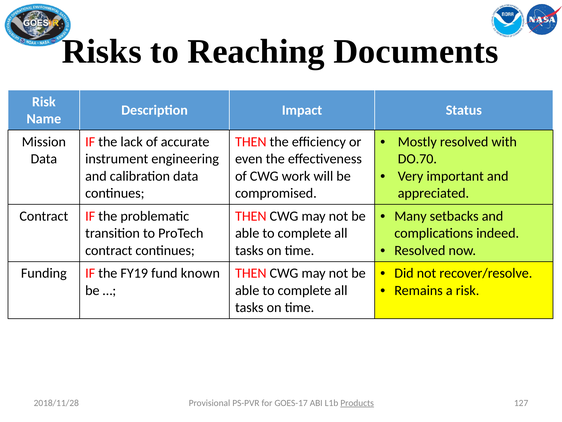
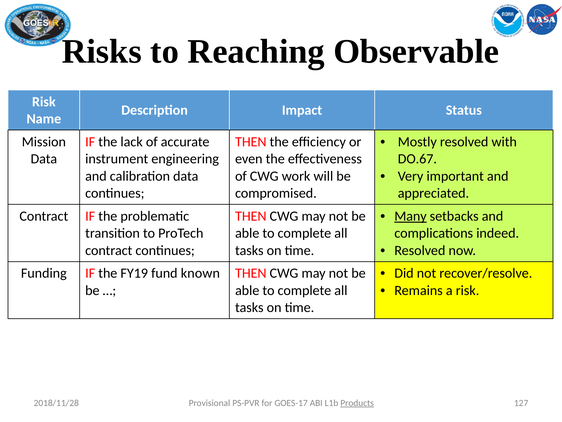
Documents: Documents -> Observable (416, 51)
DO.70: DO.70 -> DO.67 (417, 159)
Many underline: none -> present (411, 216)
